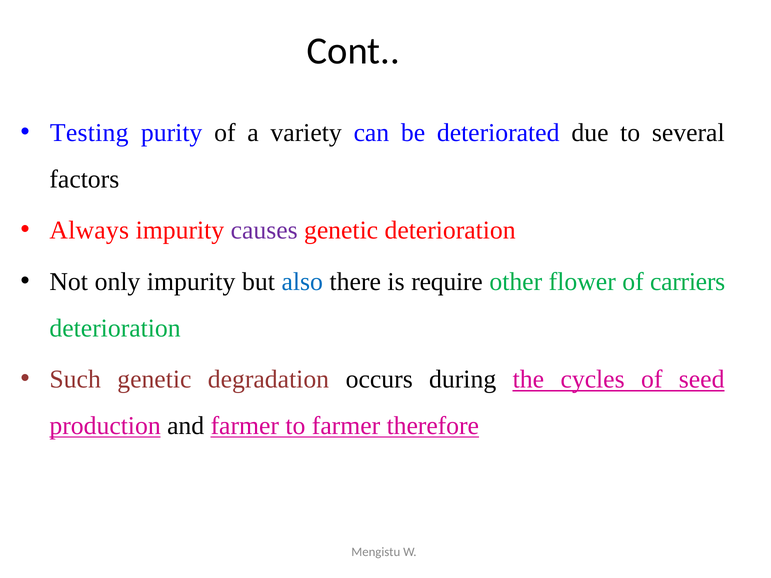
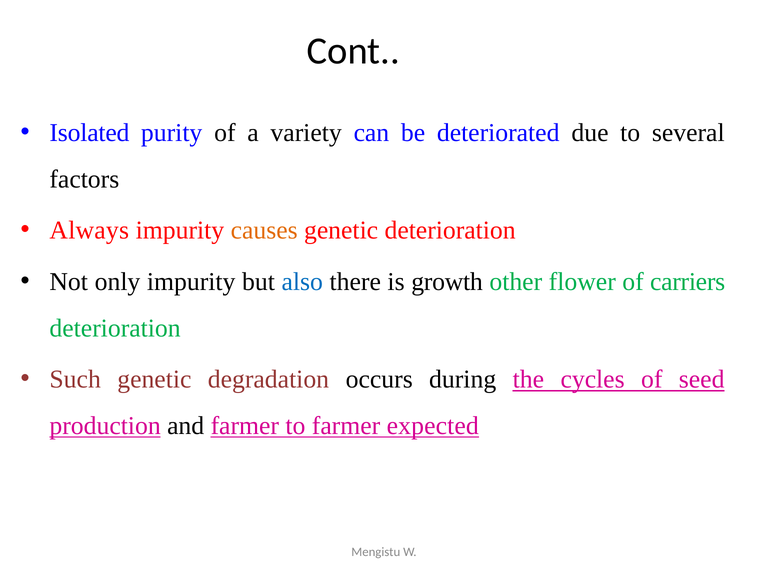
Testing: Testing -> Isolated (89, 133)
causes colour: purple -> orange (264, 231)
require: require -> growth (447, 282)
therefore: therefore -> expected (433, 426)
